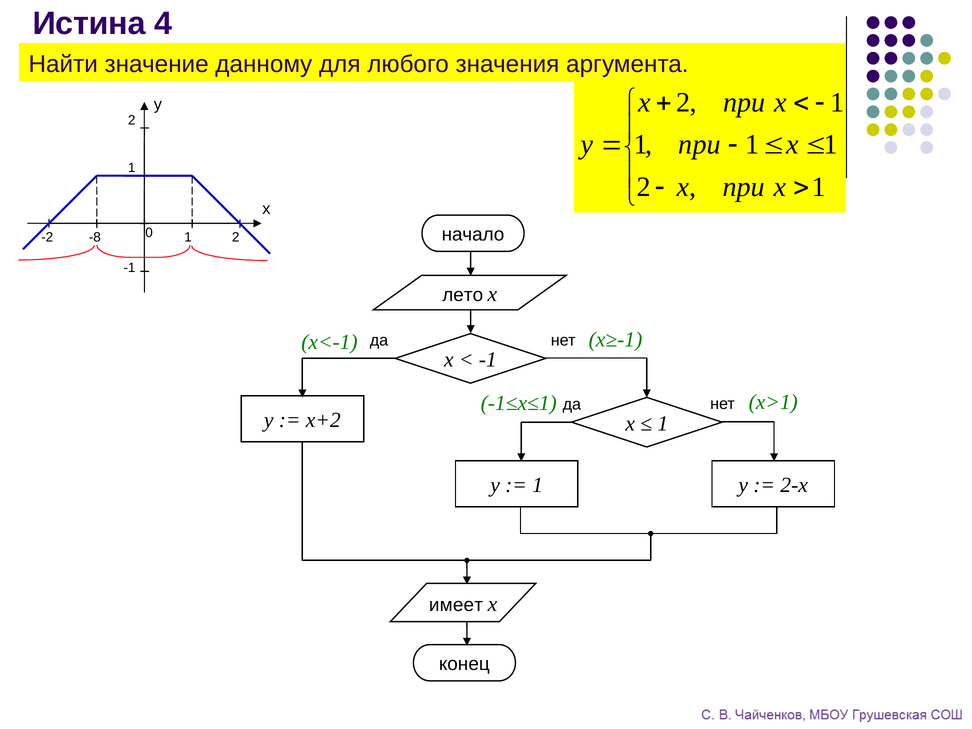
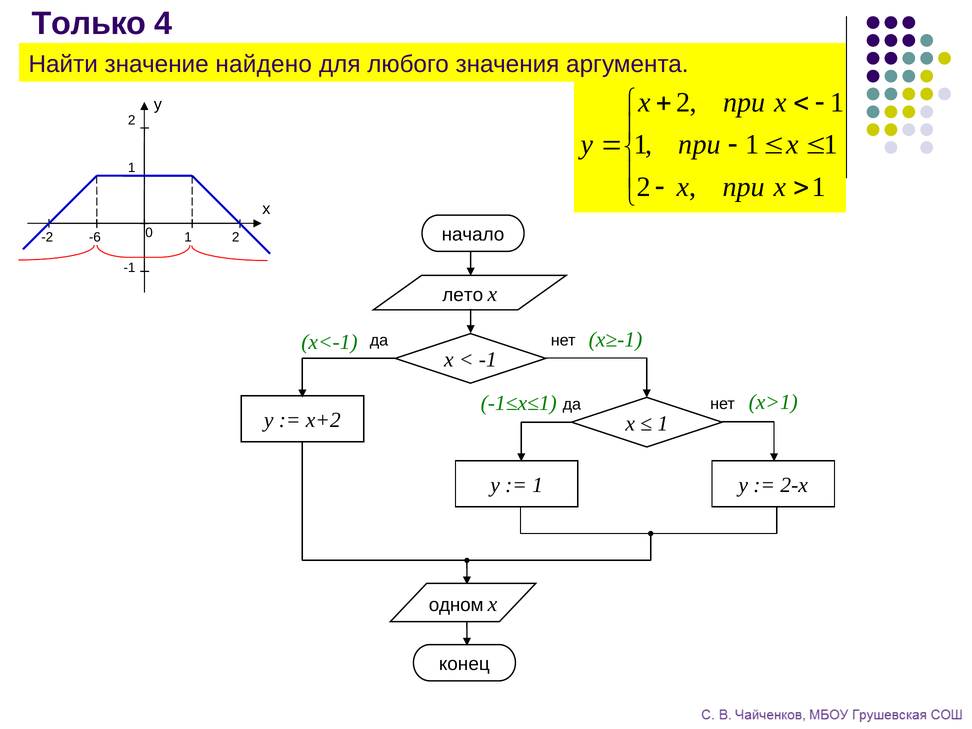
Истина: Истина -> Только (89, 24)
данному: данному -> найдено (264, 64)
-8: -8 -> -6 (95, 237)
имеет: имеет -> одном (456, 605)
